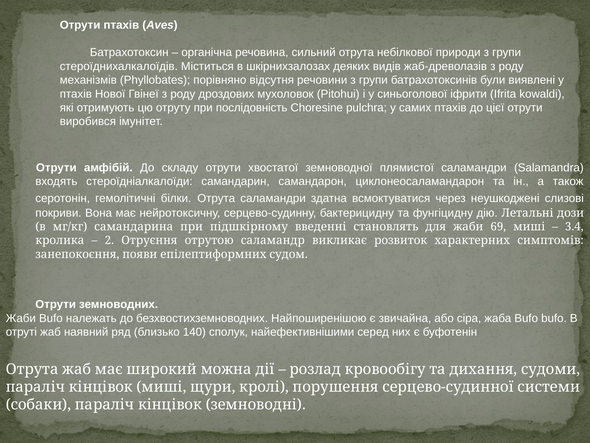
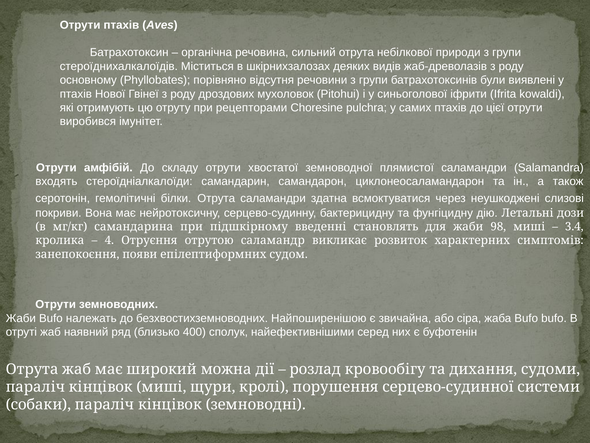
механізмів: механізмів -> основному (88, 80)
послідовність: послідовність -> рецепторами (252, 108)
69: 69 -> 98 (498, 226)
2: 2 -> 4 (109, 240)
140: 140 -> 400 (194, 332)
